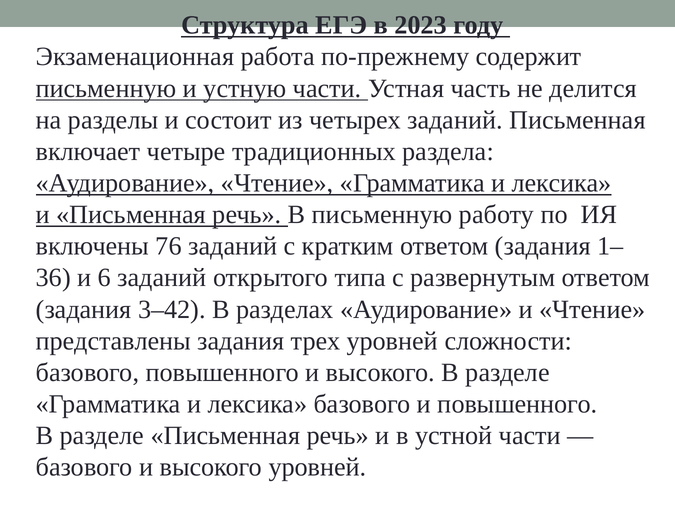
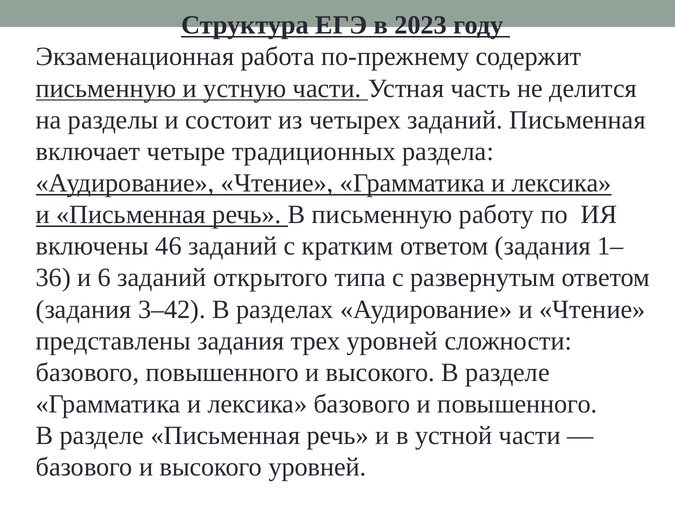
76: 76 -> 46 (169, 246)
